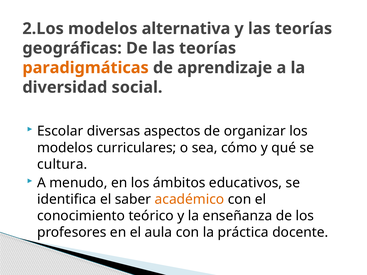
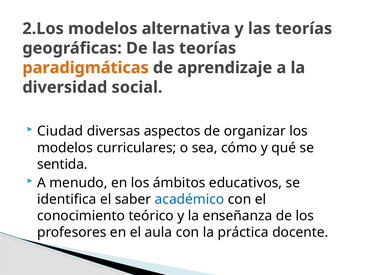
Escolar: Escolar -> Ciudad (60, 131)
cultura: cultura -> sentida (62, 164)
académico colour: orange -> blue (189, 199)
